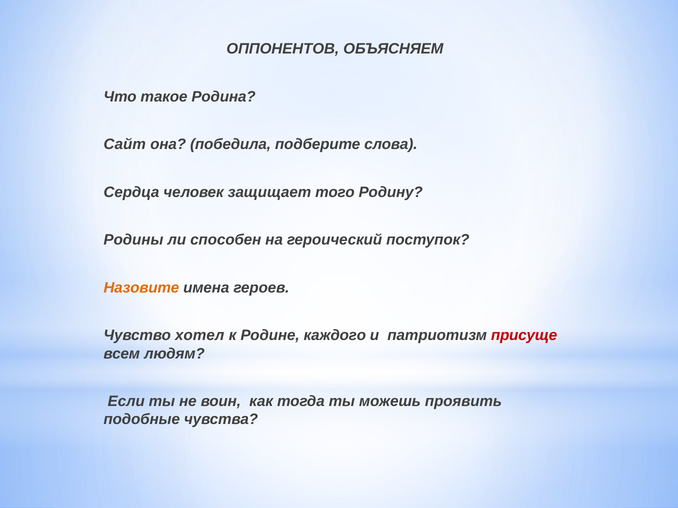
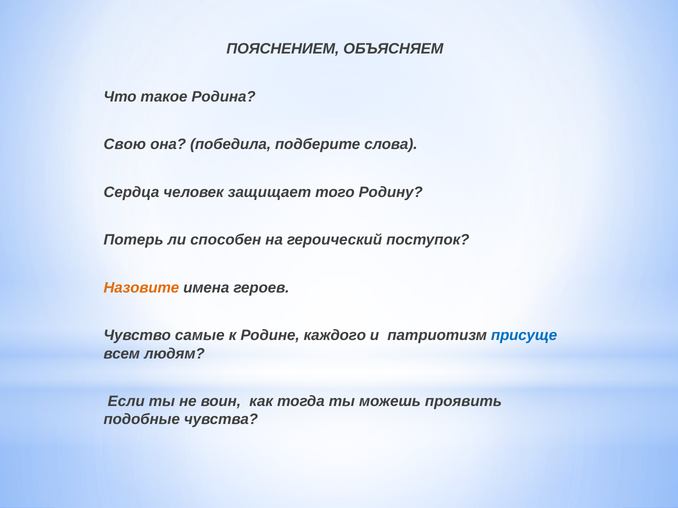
ОППОНЕНТОВ: ОППОНЕНТОВ -> ПОЯСНЕНИЕМ (283, 49)
Сайт: Сайт -> Свою (125, 144)
Родины: Родины -> Потерь (134, 240)
хотел: хотел -> самые (200, 336)
присуще colour: red -> blue (524, 336)
